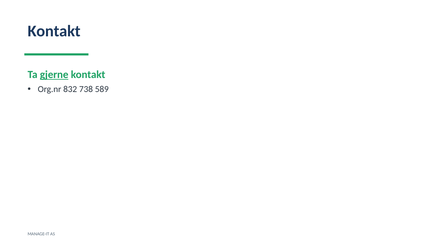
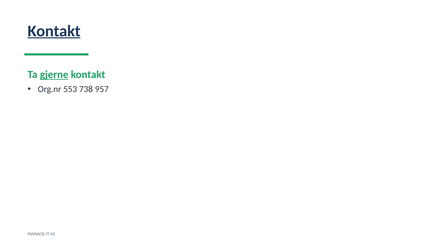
Kontakt underline: none -> present (54, 31)
832: 832 -> 553 (70, 89)
589: 589 -> 957 (102, 89)
